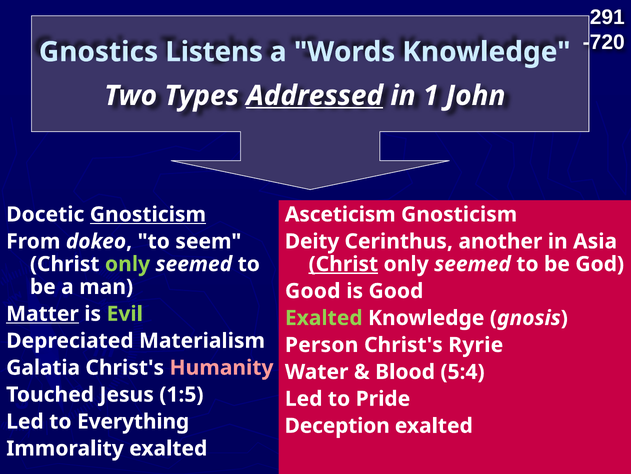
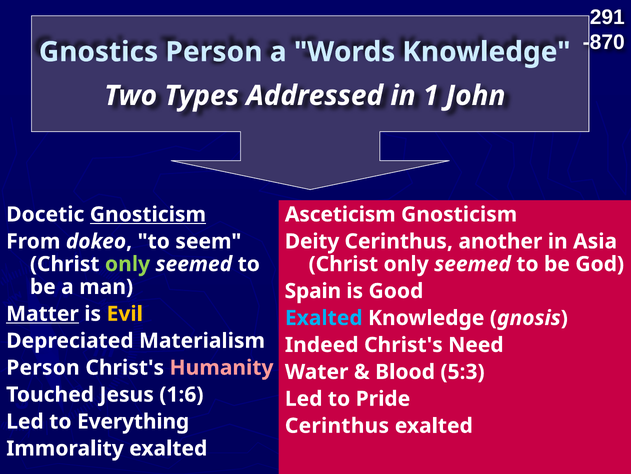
-720: -720 -> -870 (604, 42)
Gnostics Listens: Listens -> Person (214, 52)
Addressed underline: present -> none (315, 96)
Christ underline: present -> none (343, 264)
Good: Good -> Spain (313, 291)
Evil colour: light green -> yellow (125, 313)
Exalted colour: light green -> light blue (324, 318)
Person: Person -> Indeed (322, 344)
Ryrie: Ryrie -> Need (476, 344)
Galatia: Galatia -> Person (43, 367)
5:4: 5:4 -> 5:3 (463, 371)
1:5: 1:5 -> 1:6 (181, 394)
Deception: Deception -> Cerinthus (337, 425)
